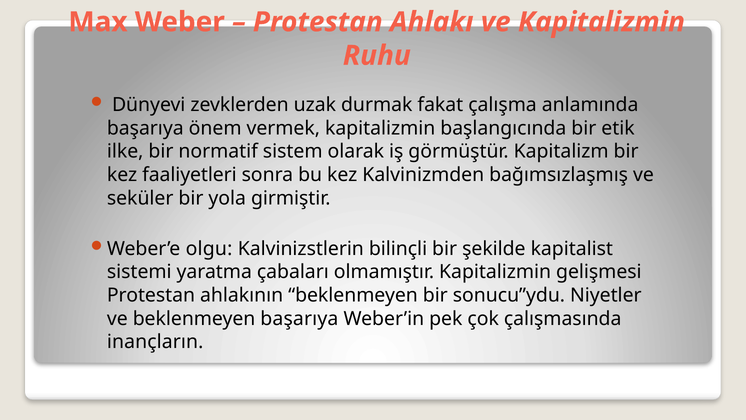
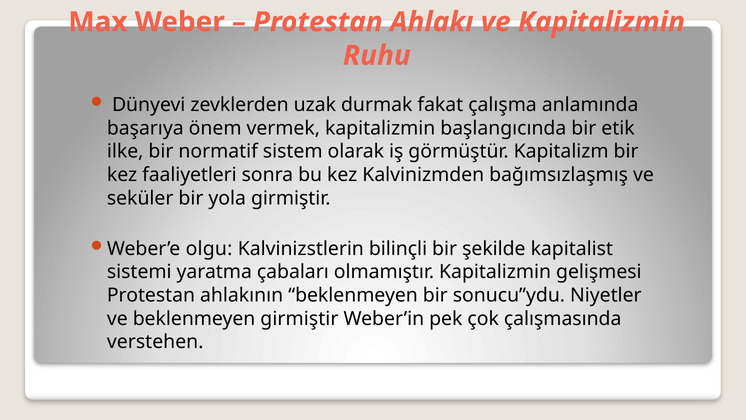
beklenmeyen başarıya: başarıya -> girmiştir (299, 318)
inançların: inançların -> verstehen (155, 342)
